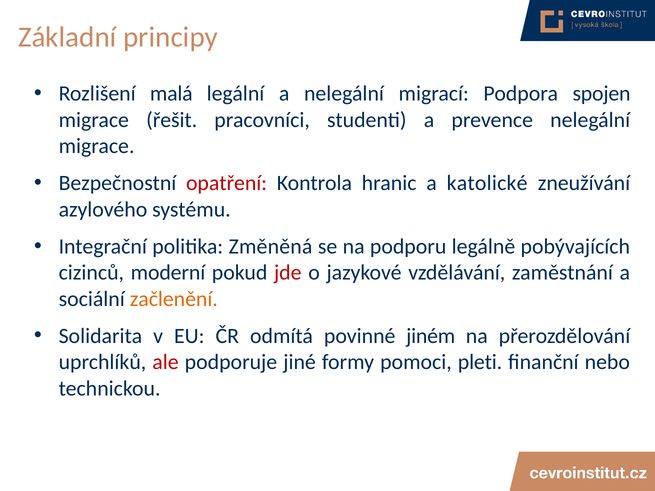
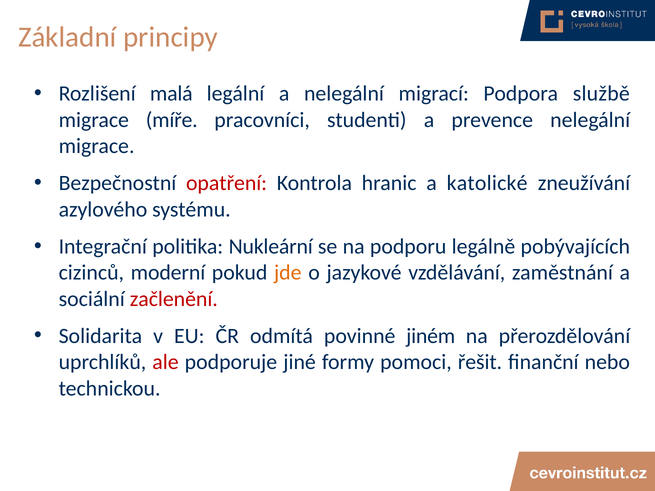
spojen: spojen -> službě (601, 94)
řešit: řešit -> míře (172, 120)
Změněná: Změněná -> Nukleární (271, 247)
jde colour: red -> orange (288, 273)
začlenění colour: orange -> red (174, 299)
pleti: pleti -> řešit (480, 362)
